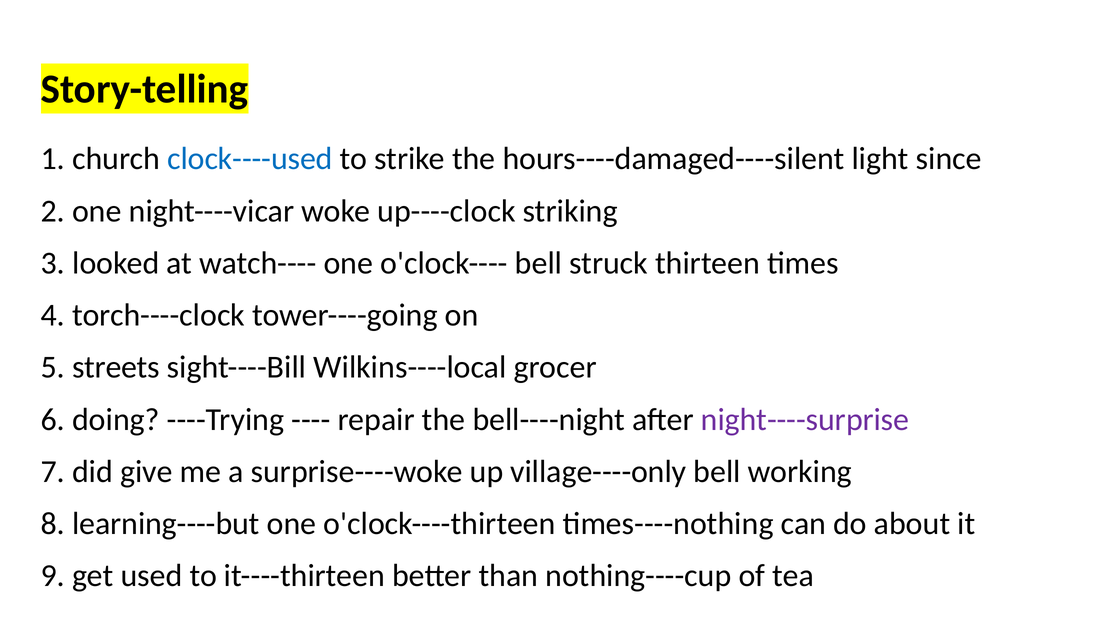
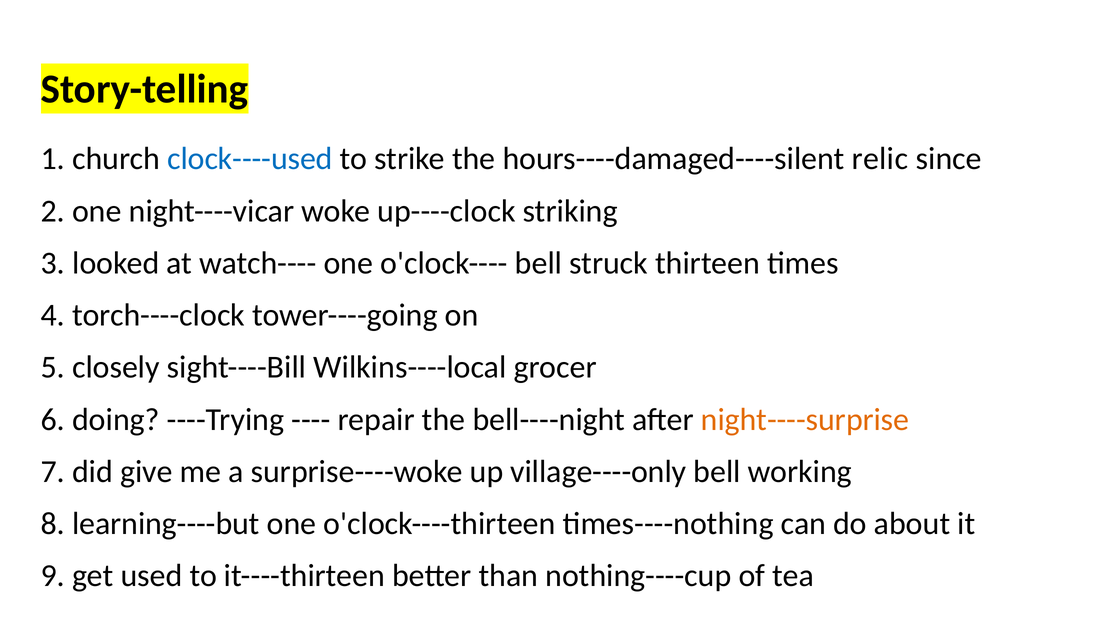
light: light -> relic (880, 159)
streets: streets -> closely (116, 367)
night----surprise colour: purple -> orange (805, 419)
